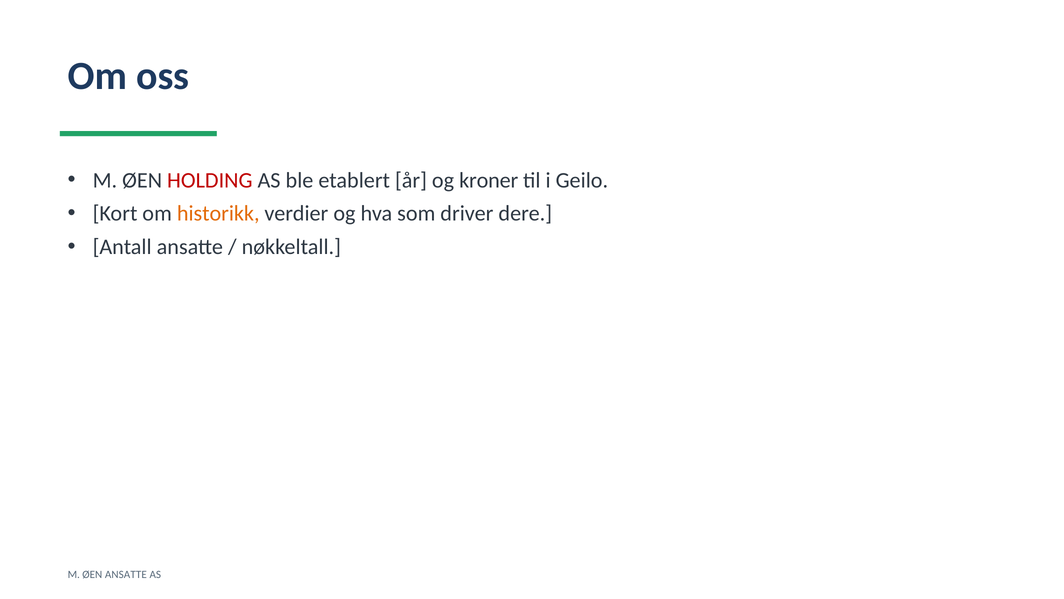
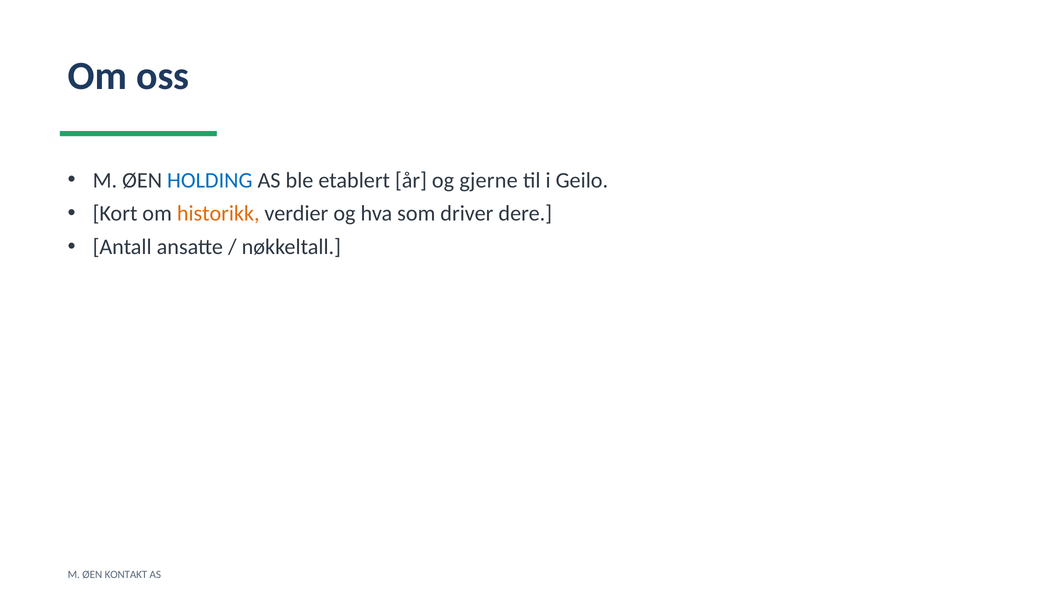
HOLDING colour: red -> blue (210, 180)
kroner: kroner -> gjerne (489, 180)
ØEN ANSATTE: ANSATTE -> KONTAKT (126, 574)
